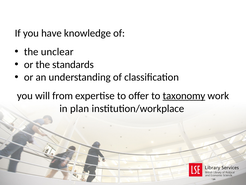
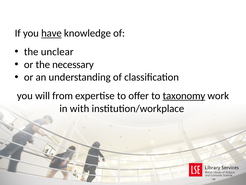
have underline: none -> present (51, 33)
standards: standards -> necessary (73, 64)
plan: plan -> with (80, 108)
